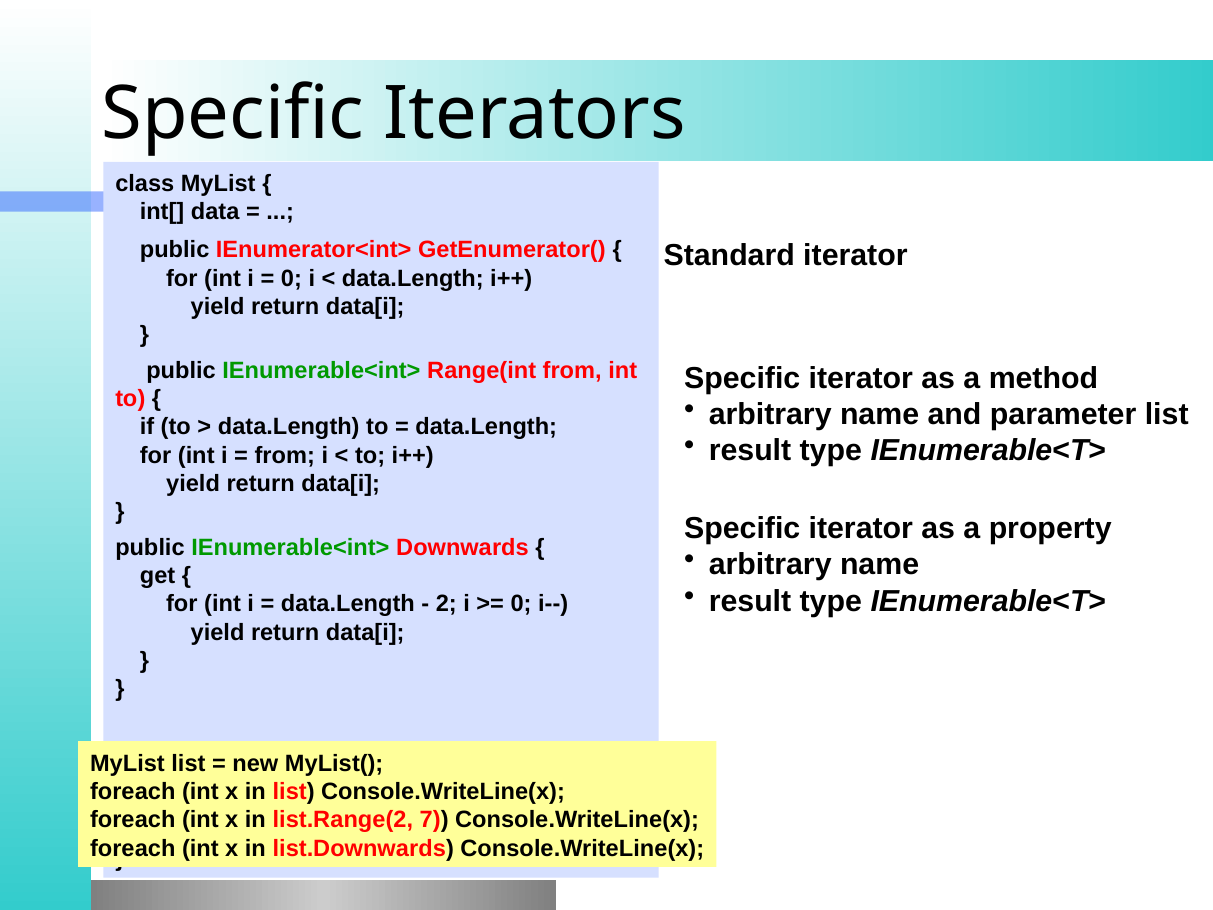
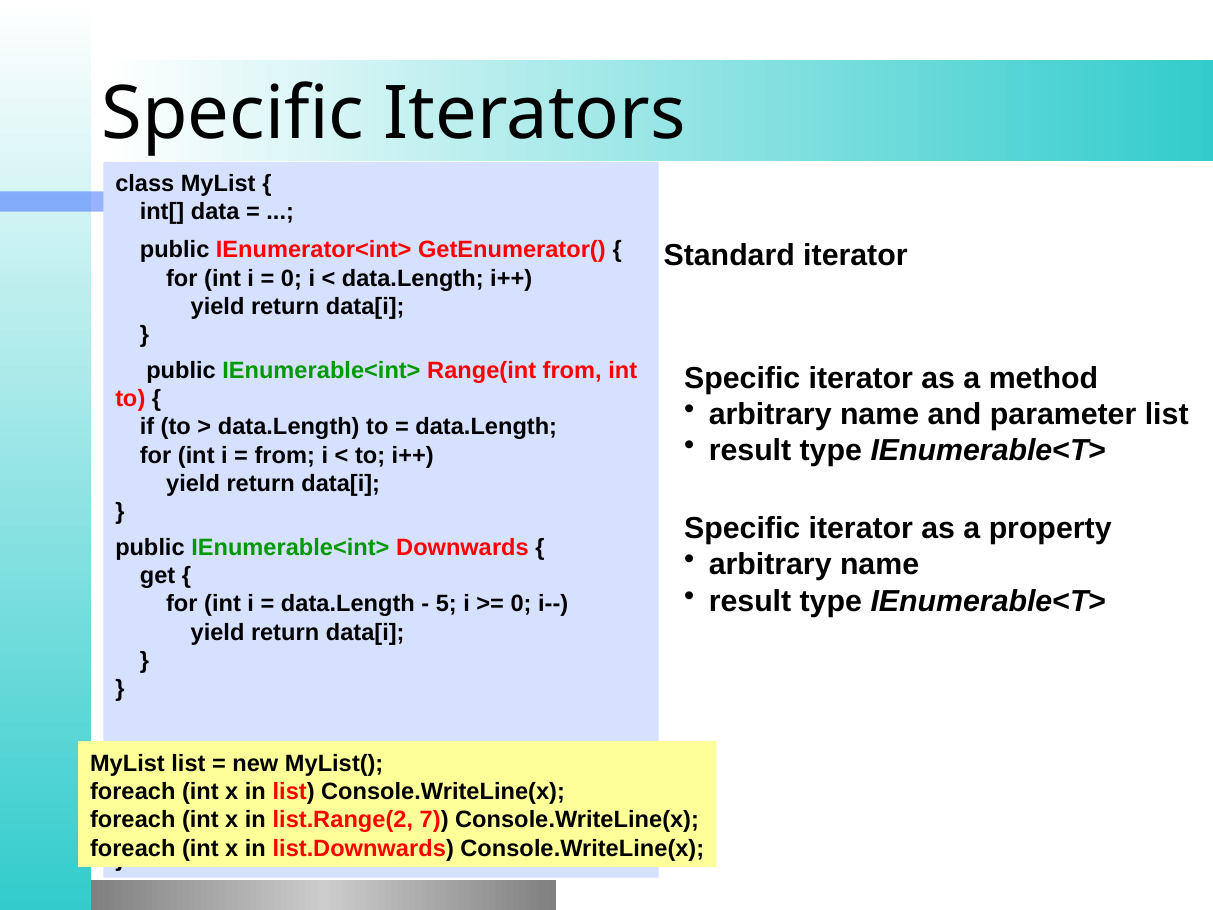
2: 2 -> 5 (446, 604)
